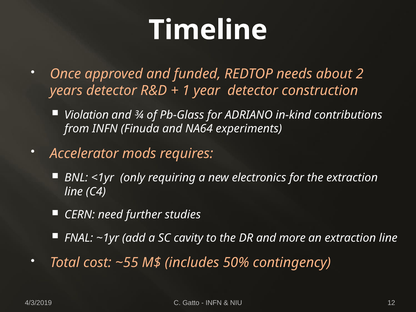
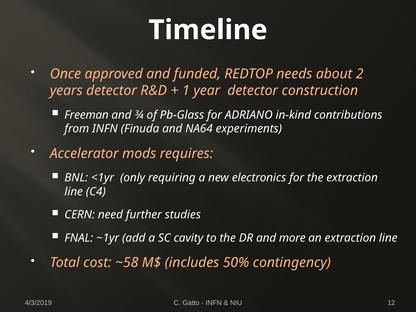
Violation: Violation -> Freeman (87, 115)
~55: ~55 -> ~58 (127, 263)
